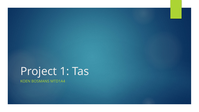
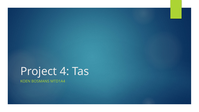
1: 1 -> 4 (64, 71)
